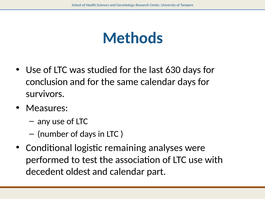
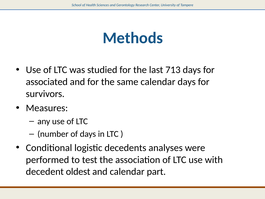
630: 630 -> 713 (173, 70)
conclusion: conclusion -> associated (47, 82)
remaining: remaining -> decedents (125, 148)
